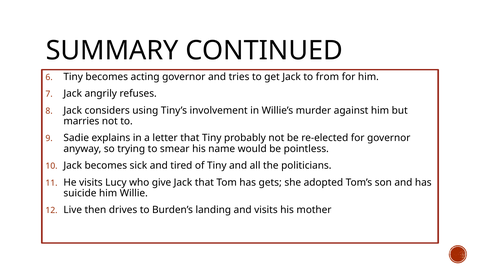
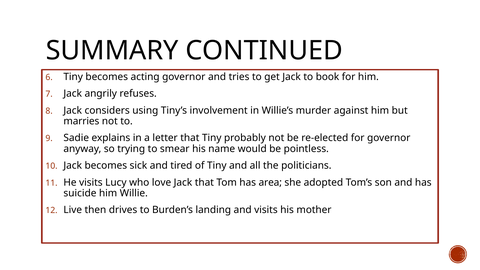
from: from -> book (327, 77)
give: give -> love (162, 182)
gets: gets -> area (270, 182)
